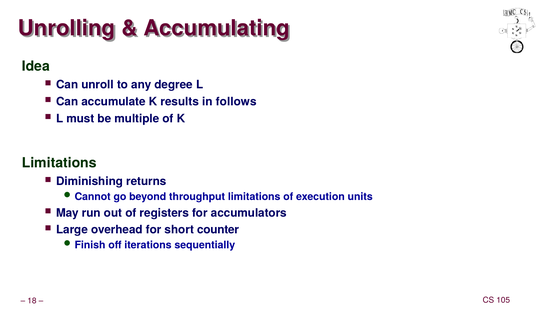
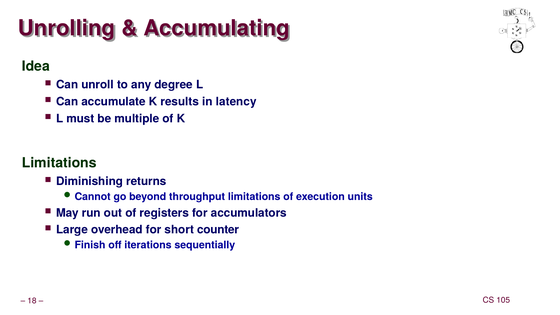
follows: follows -> latency (236, 102)
